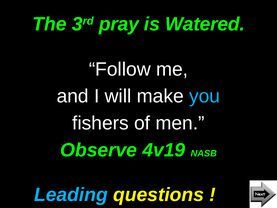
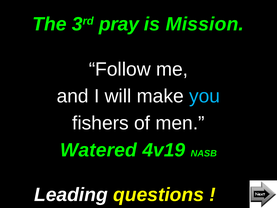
Watered: Watered -> Mission (205, 24)
Observe: Observe -> Watered (99, 150)
Leading colour: light blue -> white (71, 194)
